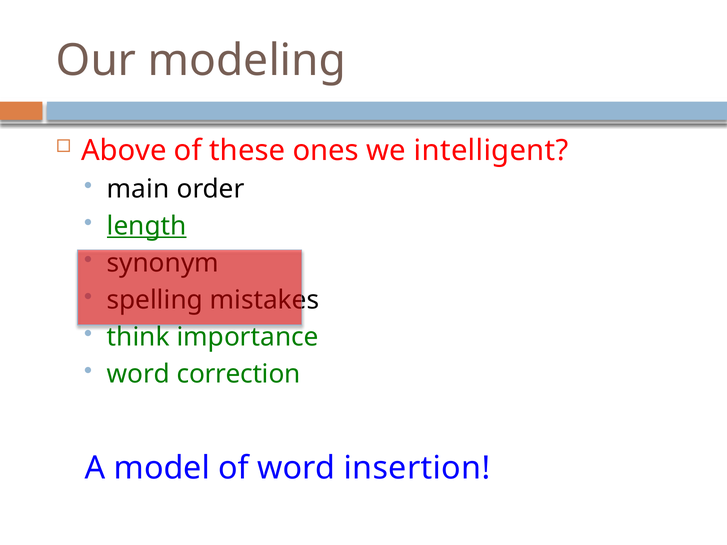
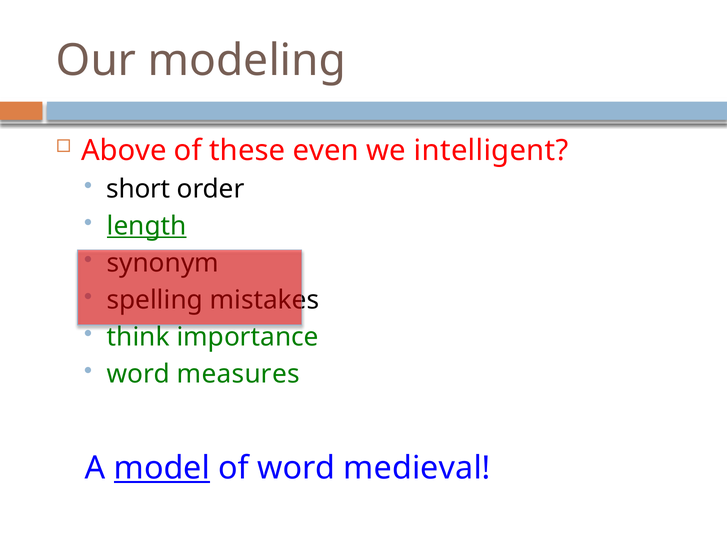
ones: ones -> even (326, 150)
main: main -> short (138, 189)
correction: correction -> measures (238, 374)
model underline: none -> present (162, 468)
insertion: insertion -> medieval (417, 468)
